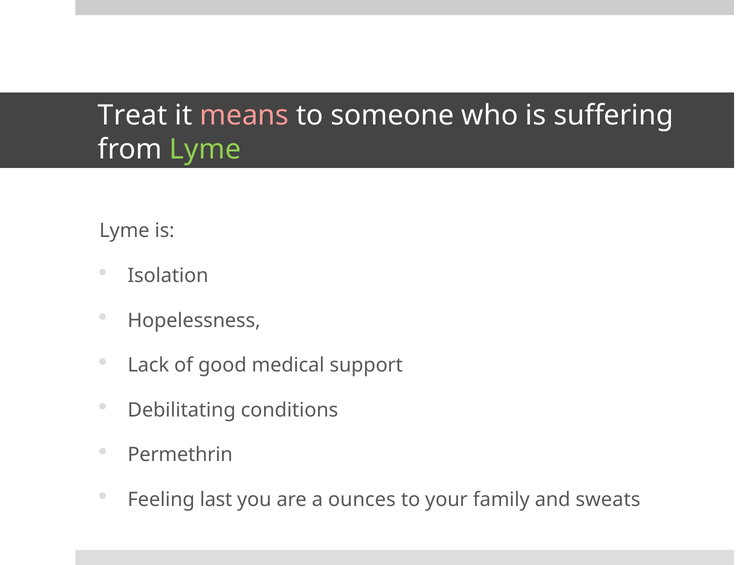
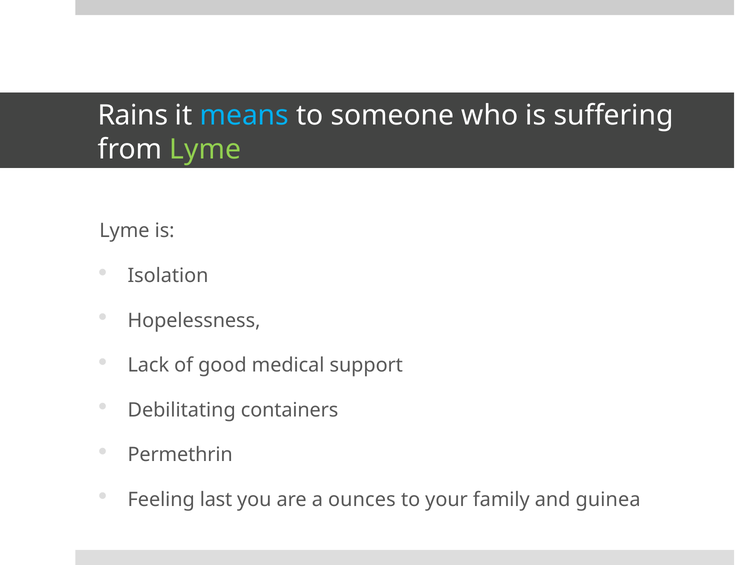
Treat: Treat -> Rains (133, 115)
means colour: pink -> light blue (244, 115)
conditions: conditions -> containers (290, 410)
sweats: sweats -> guinea (608, 499)
